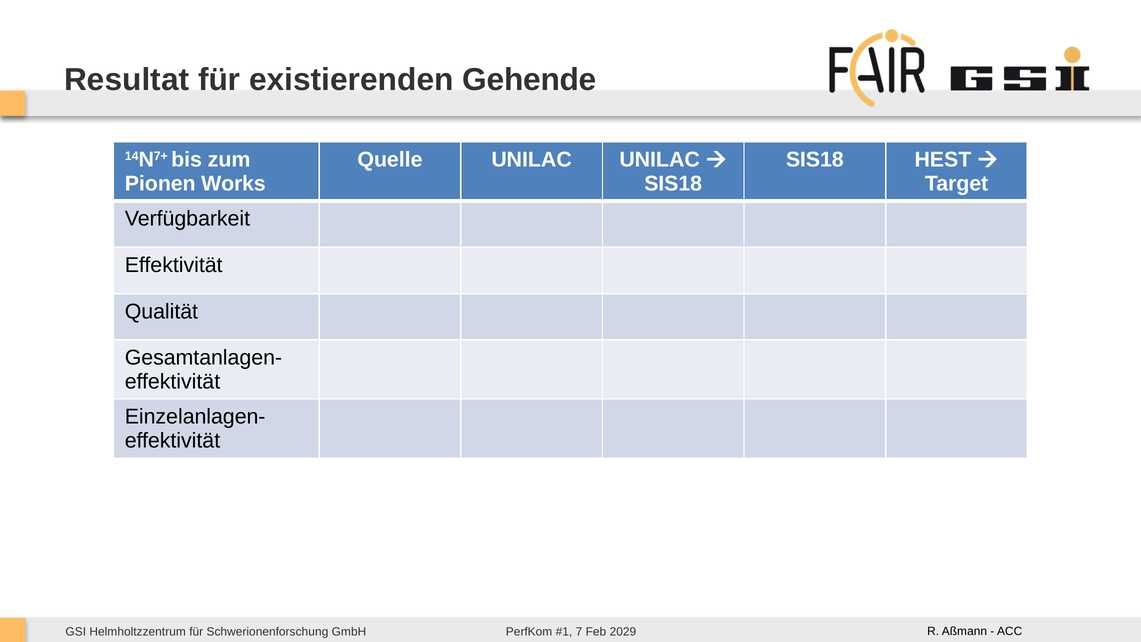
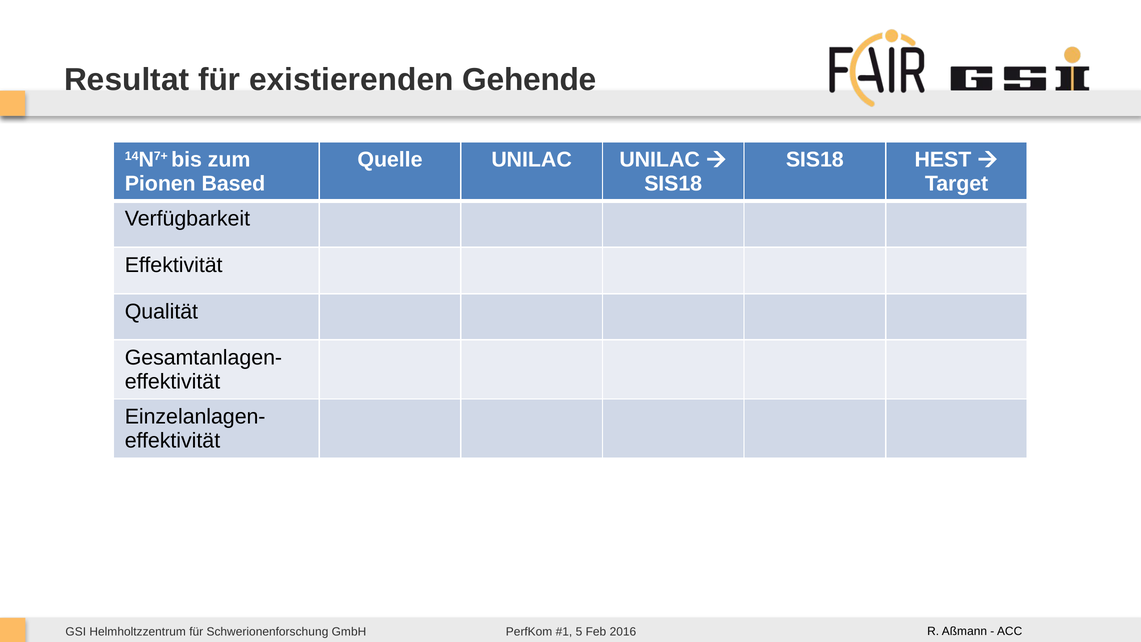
Works: Works -> Based (233, 184)
7: 7 -> 5 (579, 631)
2029: 2029 -> 2016 (623, 631)
